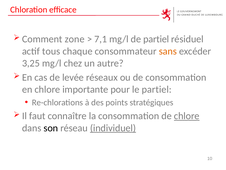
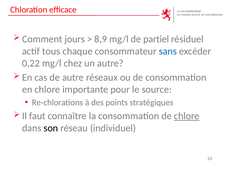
zone: zone -> jours (75, 39)
7,1: 7,1 -> 8,9 (101, 39)
sans colour: orange -> blue (168, 51)
3,25: 3,25 -> 0,22 (31, 63)
de levée: levée -> autre (73, 77)
le partiel: partiel -> source (157, 89)
individuel underline: present -> none (113, 128)
